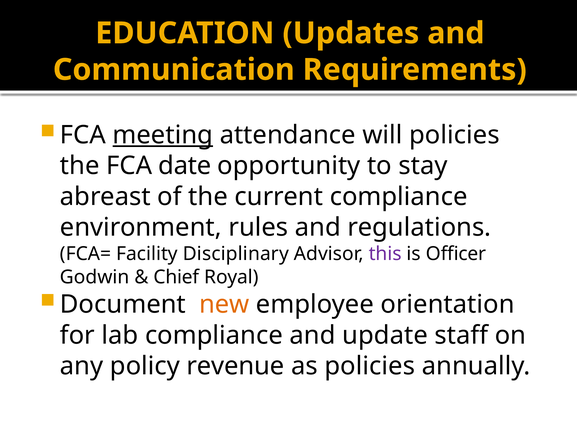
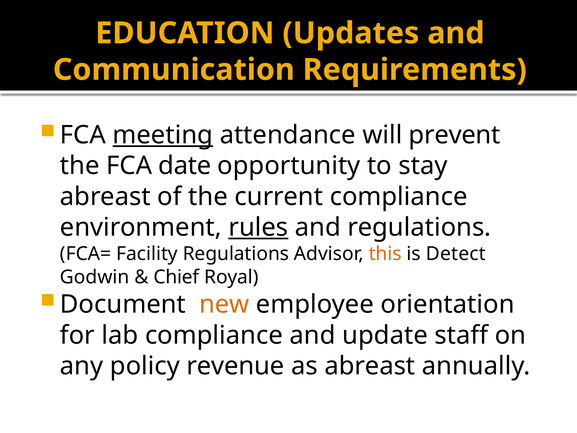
will policies: policies -> prevent (455, 135)
rules underline: none -> present (258, 227)
Facility Disciplinary: Disciplinary -> Regulations (236, 254)
this colour: purple -> orange (385, 254)
Officer: Officer -> Detect (456, 254)
as policies: policies -> abreast (370, 366)
